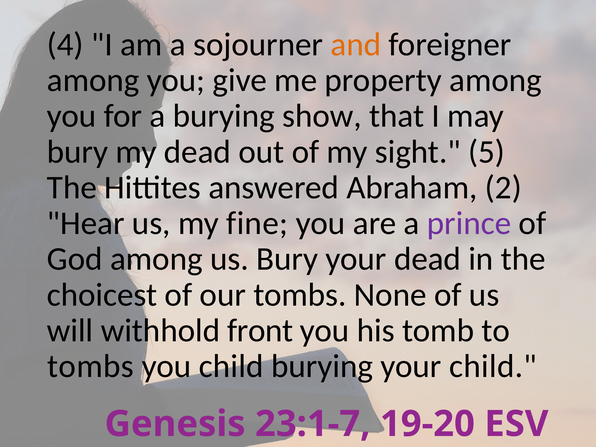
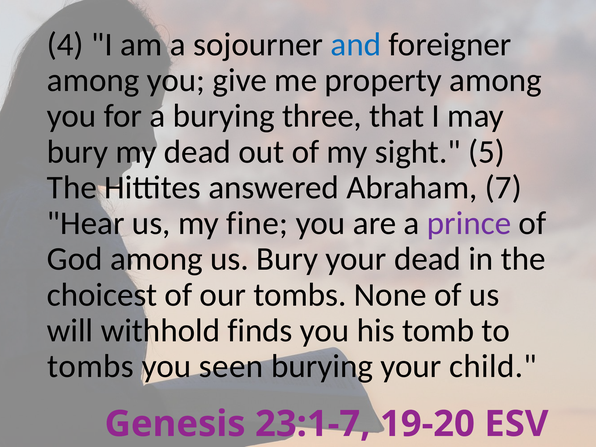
and colour: orange -> blue (356, 44)
show: show -> three (322, 116)
2: 2 -> 7 (503, 188)
front: front -> finds (260, 331)
you child: child -> seen (231, 366)
